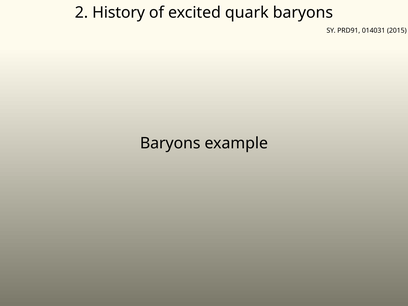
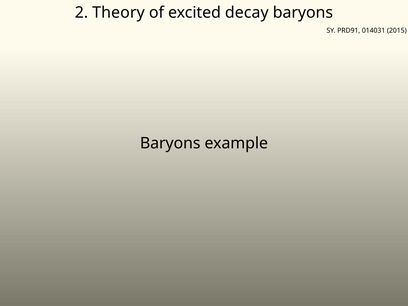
History: History -> Theory (118, 13)
quark: quark -> decay (247, 13)
